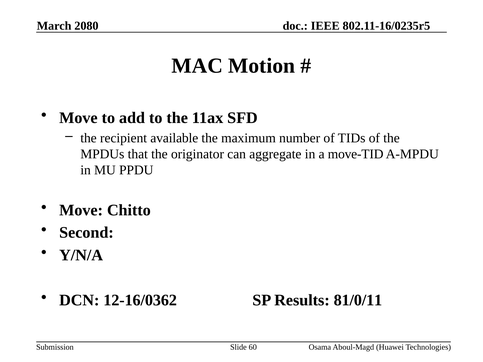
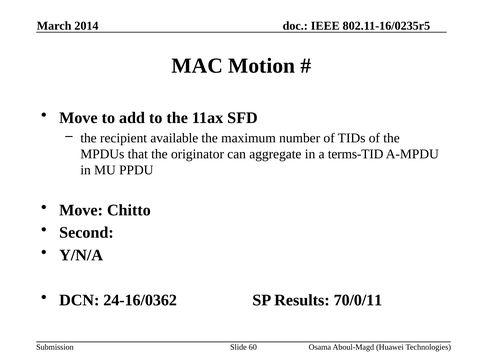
2080: 2080 -> 2014 (86, 26)
move-TID: move-TID -> terms-TID (356, 154)
12-16/0362: 12-16/0362 -> 24-16/0362 (140, 300)
81/0/11: 81/0/11 -> 70/0/11 (358, 300)
